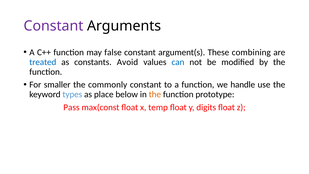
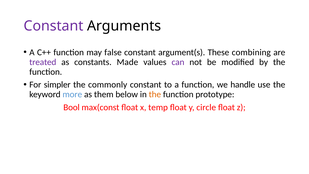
treated colour: blue -> purple (43, 62)
Avoid: Avoid -> Made (127, 62)
can colour: blue -> purple (178, 62)
smaller: smaller -> simpler (57, 85)
types: types -> more (72, 94)
place: place -> them (104, 94)
Pass: Pass -> Bool (72, 107)
digits: digits -> circle (206, 107)
